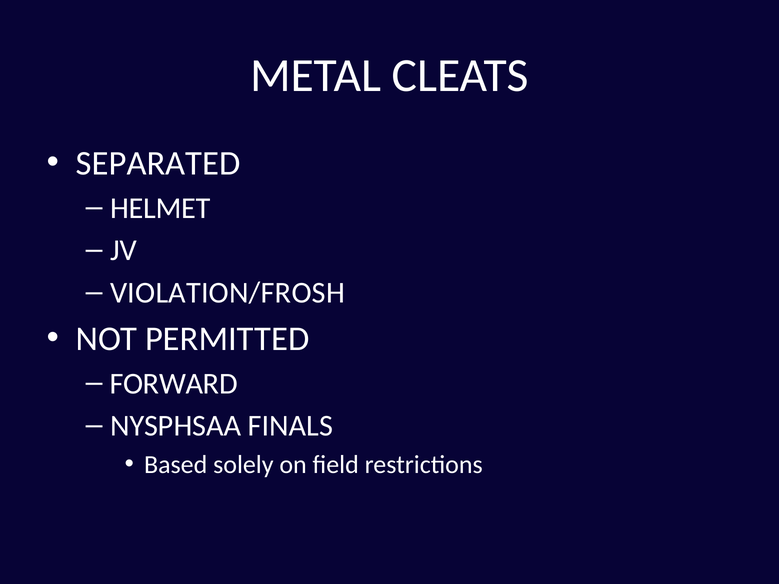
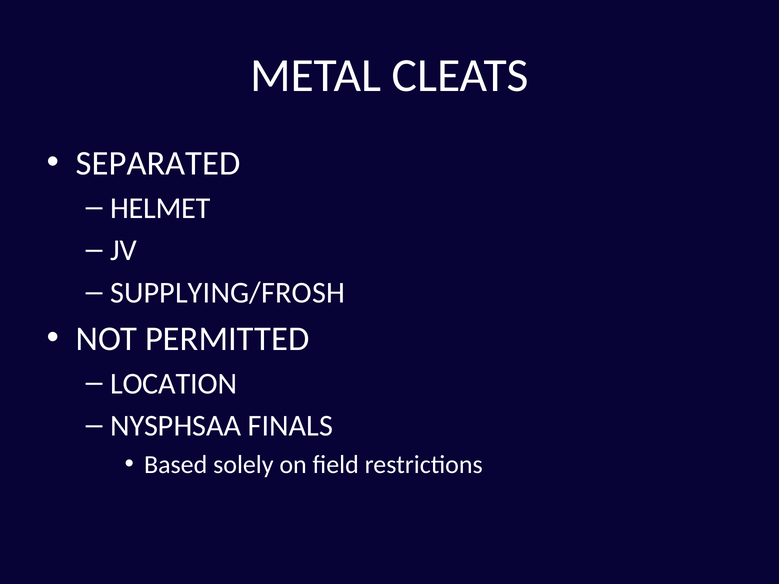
VIOLATION/FROSH: VIOLATION/FROSH -> SUPPLYING/FROSH (228, 293)
FORWARD: FORWARD -> LOCATION (174, 384)
